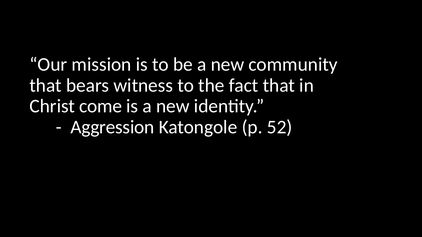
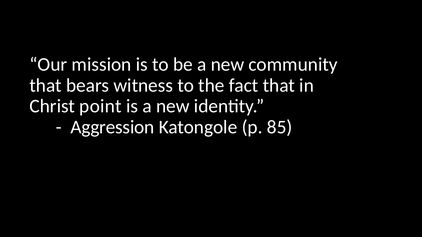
come: come -> point (100, 106)
52: 52 -> 85 (280, 127)
